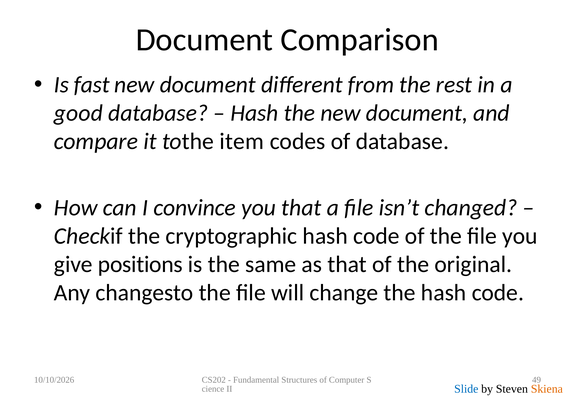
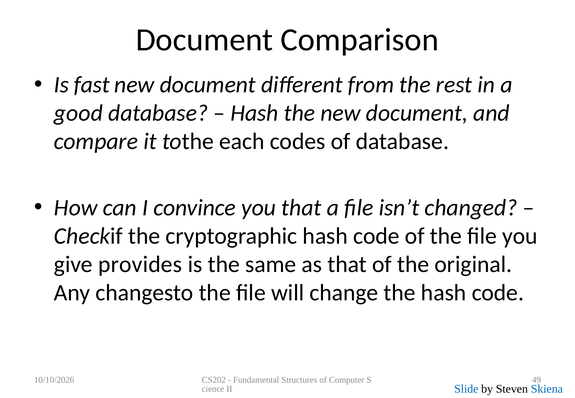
item: item -> each (242, 141)
positions: positions -> provides (140, 264)
Skiena colour: orange -> blue (547, 389)
